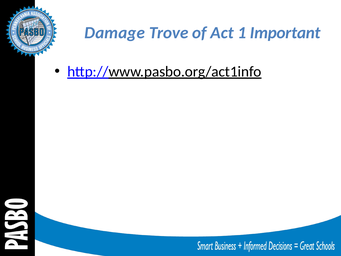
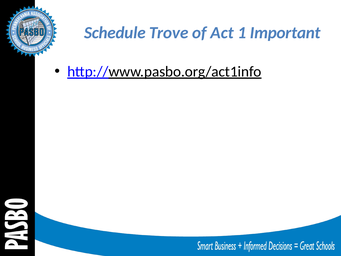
Damage: Damage -> Schedule (115, 33)
